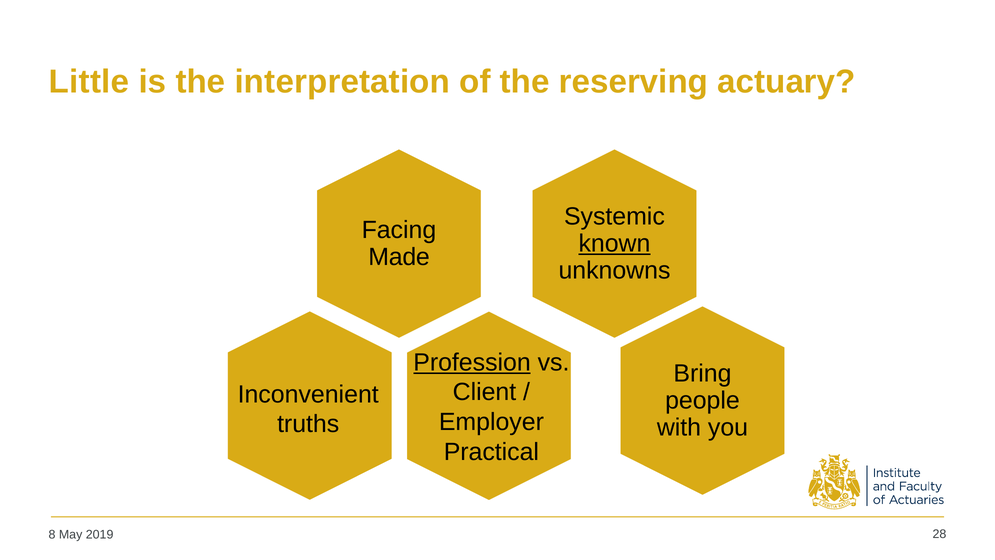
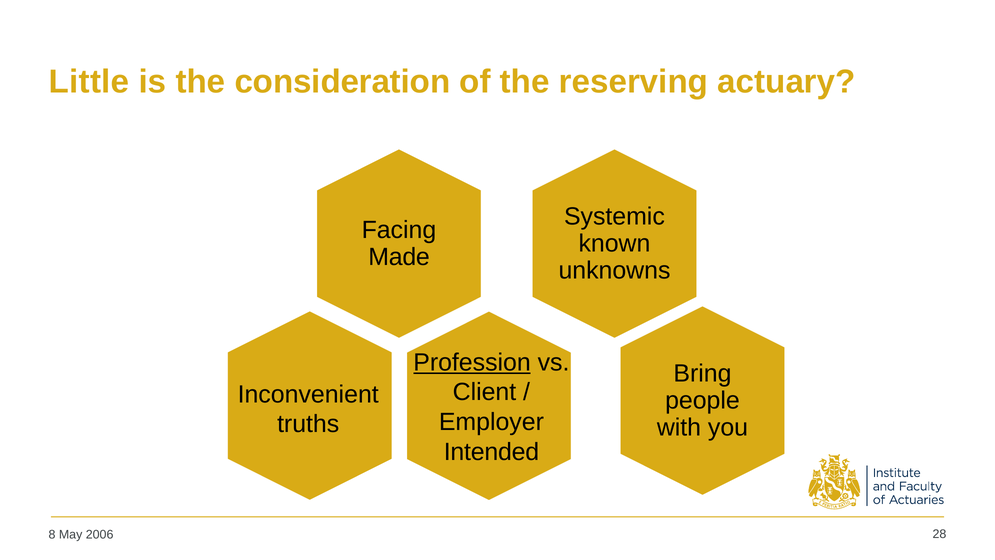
interpretation: interpretation -> consideration (342, 82)
known underline: present -> none (614, 243)
Practical: Practical -> Intended (491, 452)
2019: 2019 -> 2006 (100, 534)
